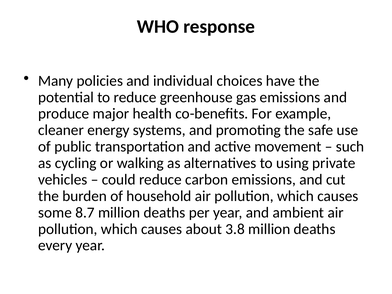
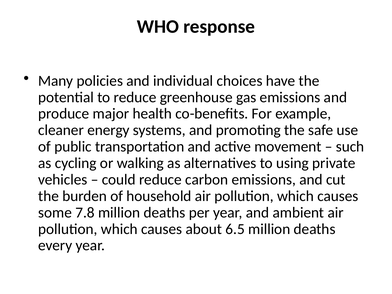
8.7: 8.7 -> 7.8 (85, 213)
3.8: 3.8 -> 6.5 (235, 229)
